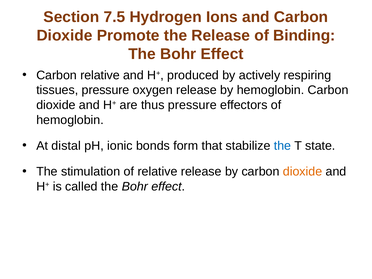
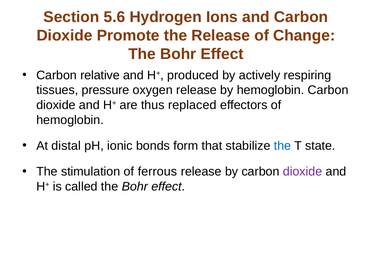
7.5: 7.5 -> 5.6 (114, 17)
Binding: Binding -> Change (304, 35)
thus pressure: pressure -> replaced (192, 105)
of relative: relative -> ferrous (157, 172)
dioxide colour: orange -> purple (303, 172)
